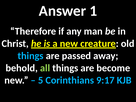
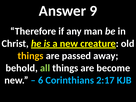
1: 1 -> 9 (93, 11)
things colour: light blue -> yellow (31, 56)
5: 5 -> 6 (41, 80)
9:17: 9:17 -> 2:17 (105, 80)
